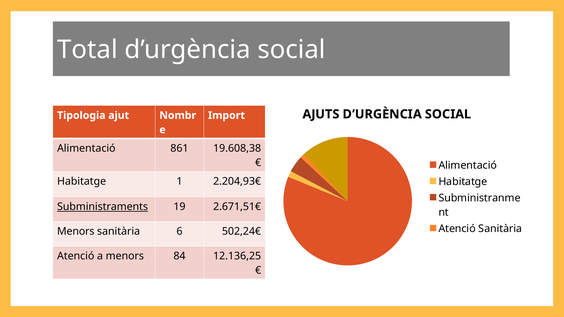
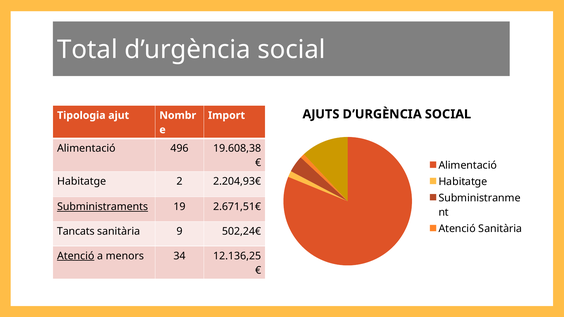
861: 861 -> 496 (179, 149)
1: 1 -> 2 (180, 182)
Menors: Menors -> Tancats (76, 232)
6: 6 -> 9 (180, 232)
Atenció underline: none -> present (76, 256)
84: 84 -> 34 (179, 256)
